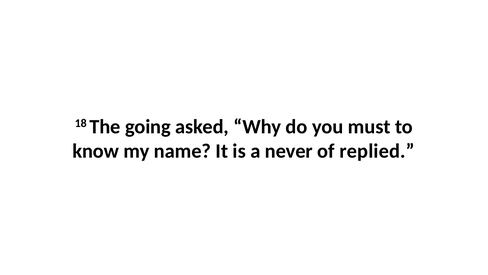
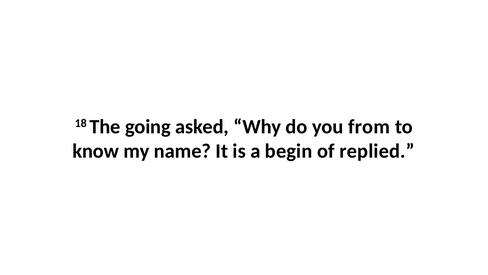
must: must -> from (369, 126)
never: never -> begin (289, 151)
